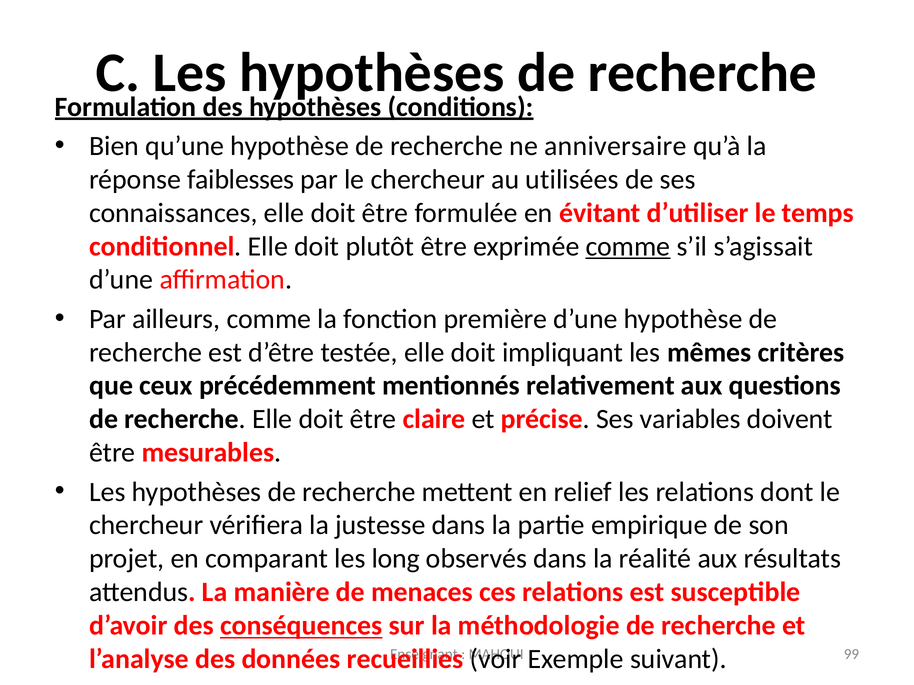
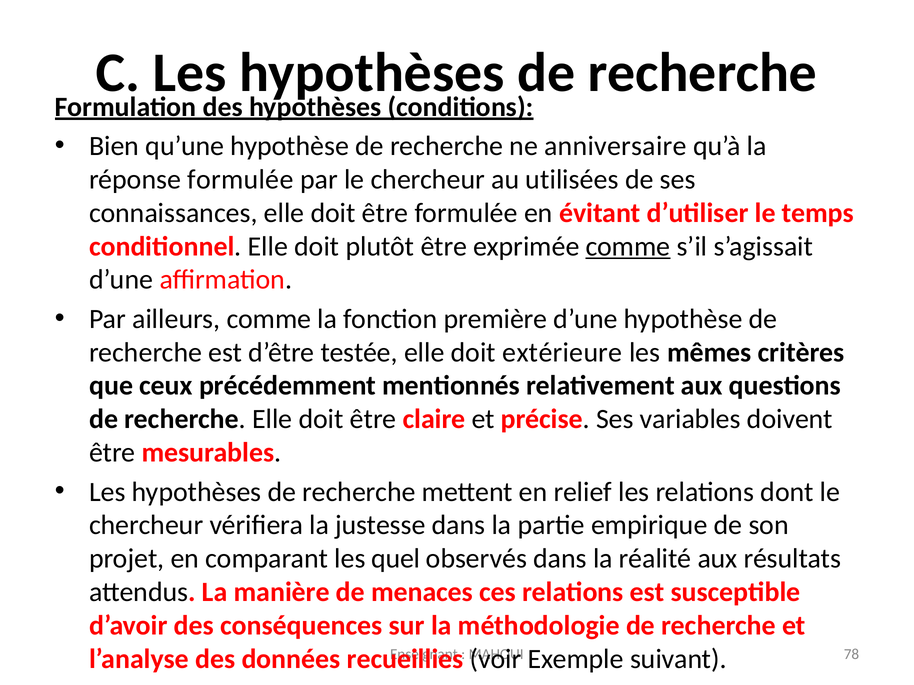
réponse faiblesses: faiblesses -> formulée (240, 179)
impliquant: impliquant -> extérieure (562, 353)
long: long -> quel (396, 559)
conséquences underline: present -> none (301, 626)
99: 99 -> 78 (851, 654)
